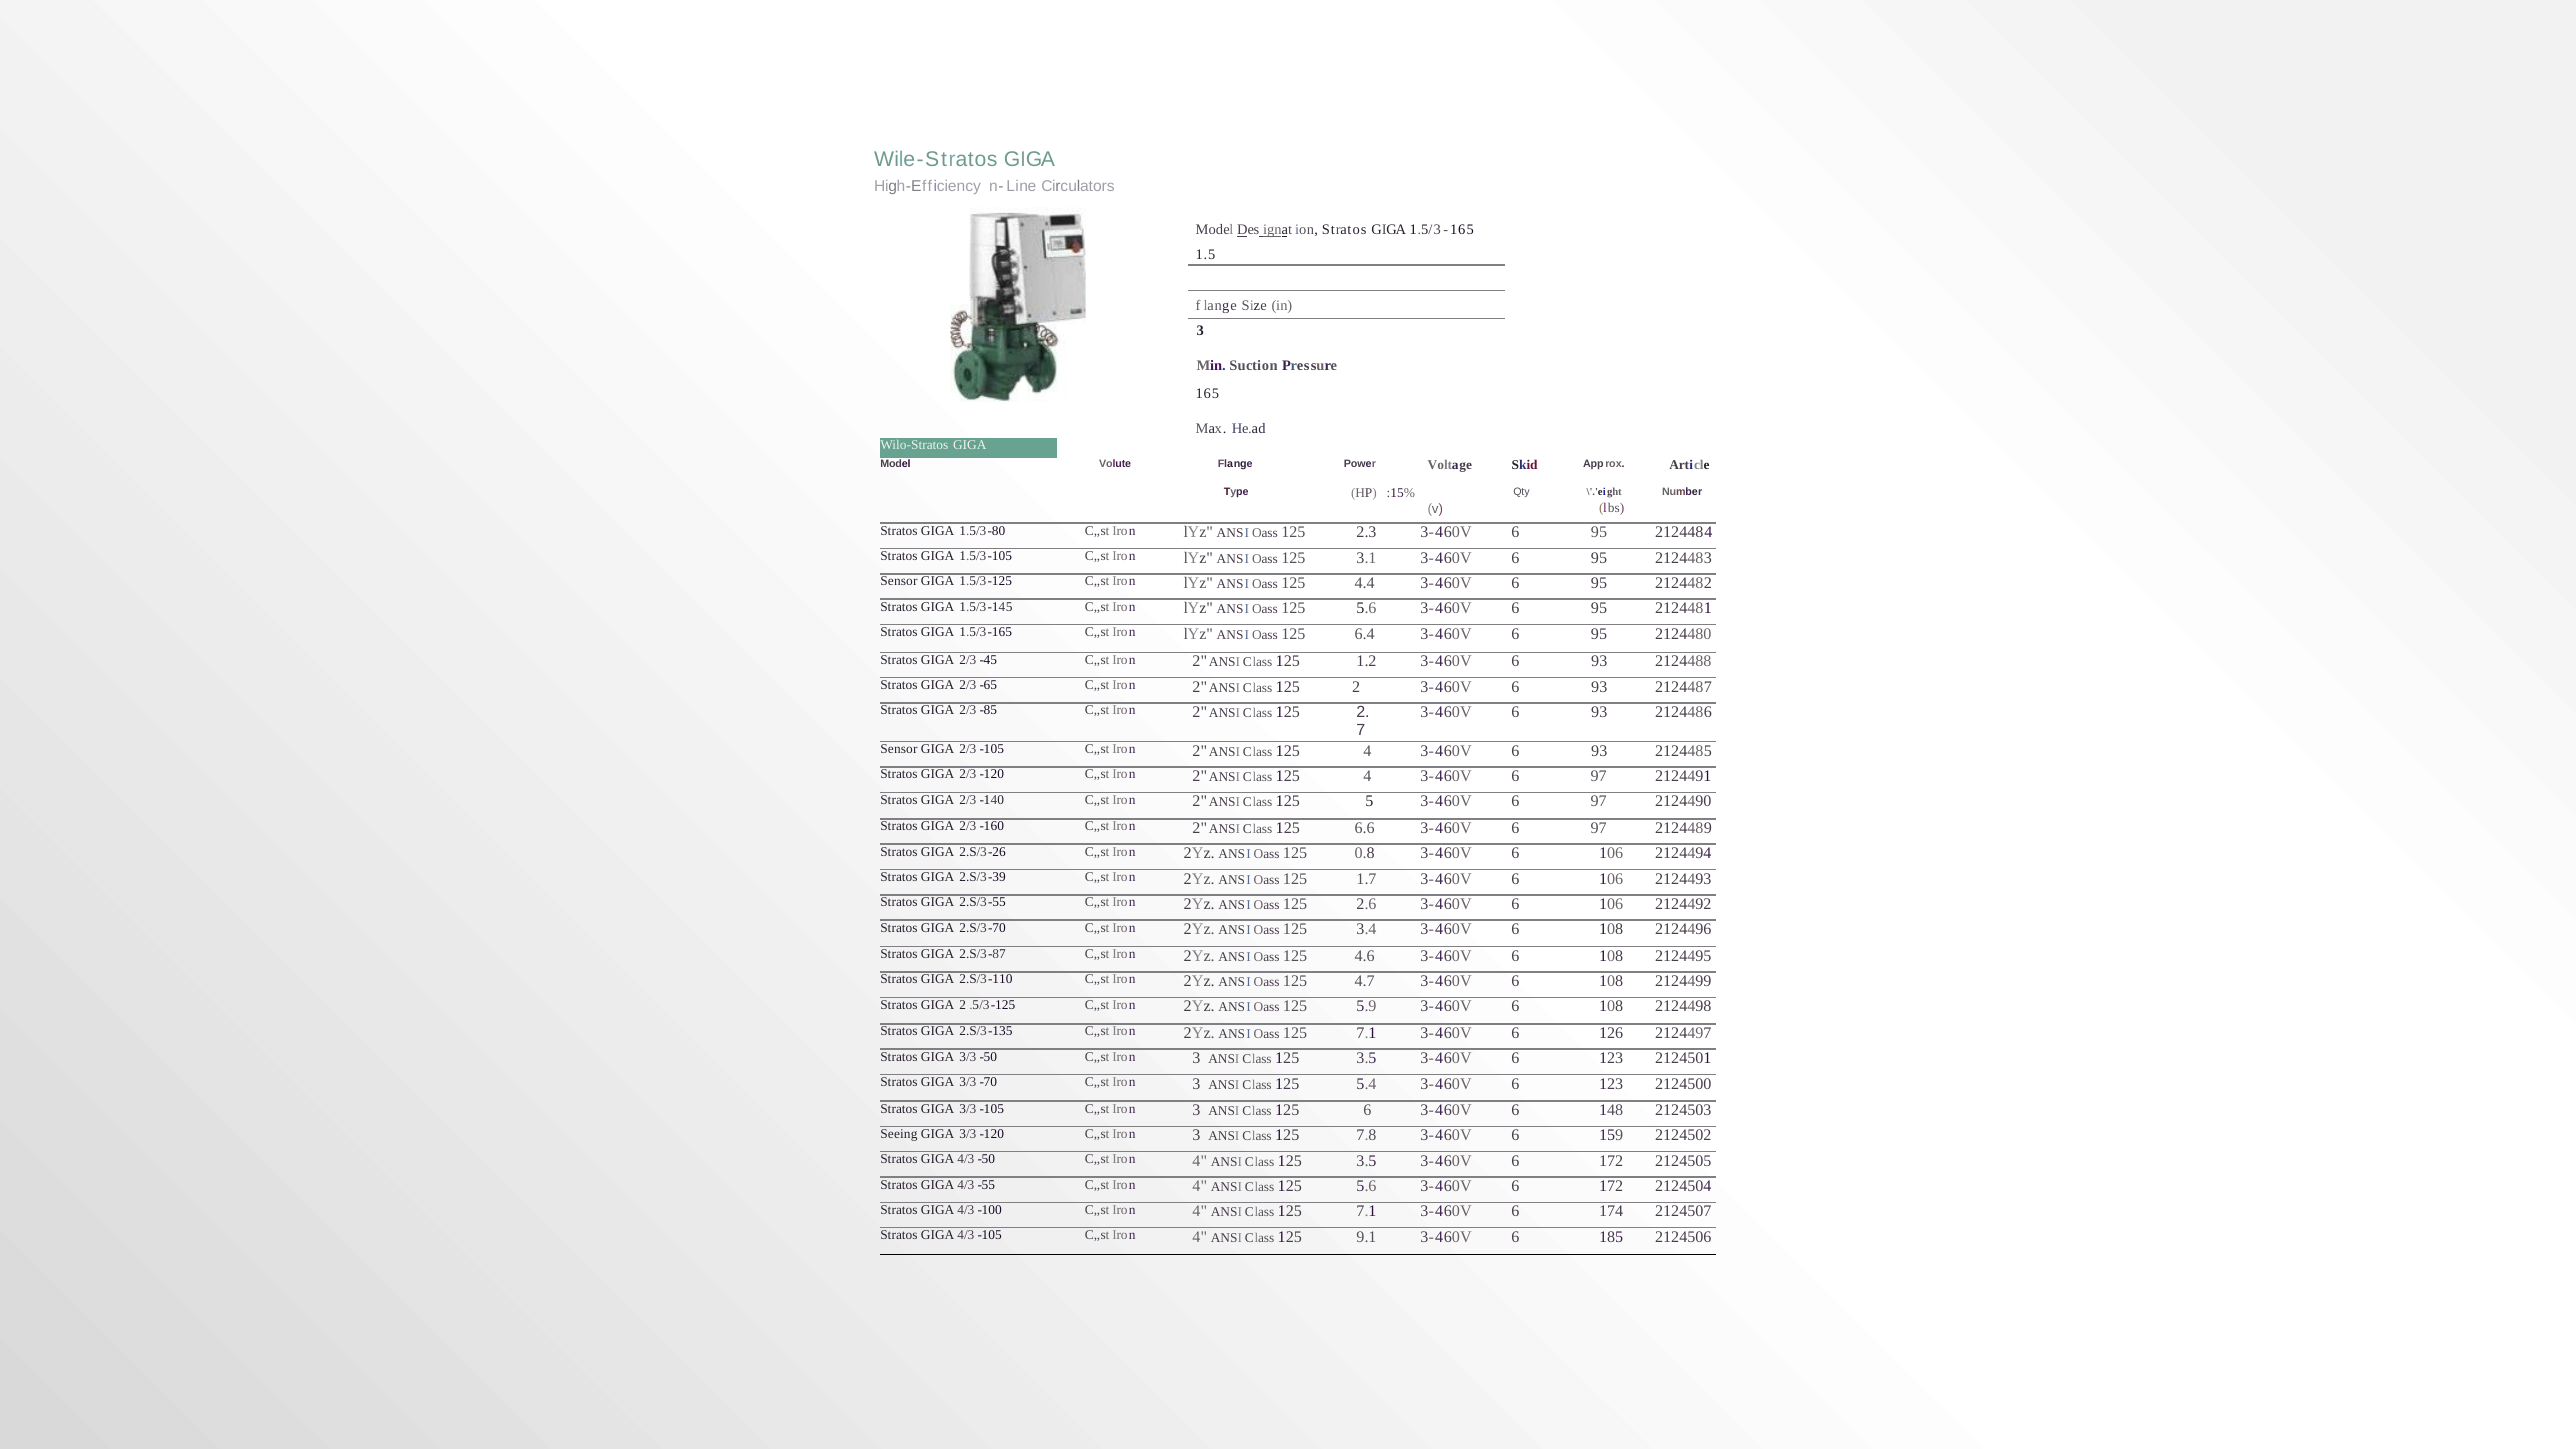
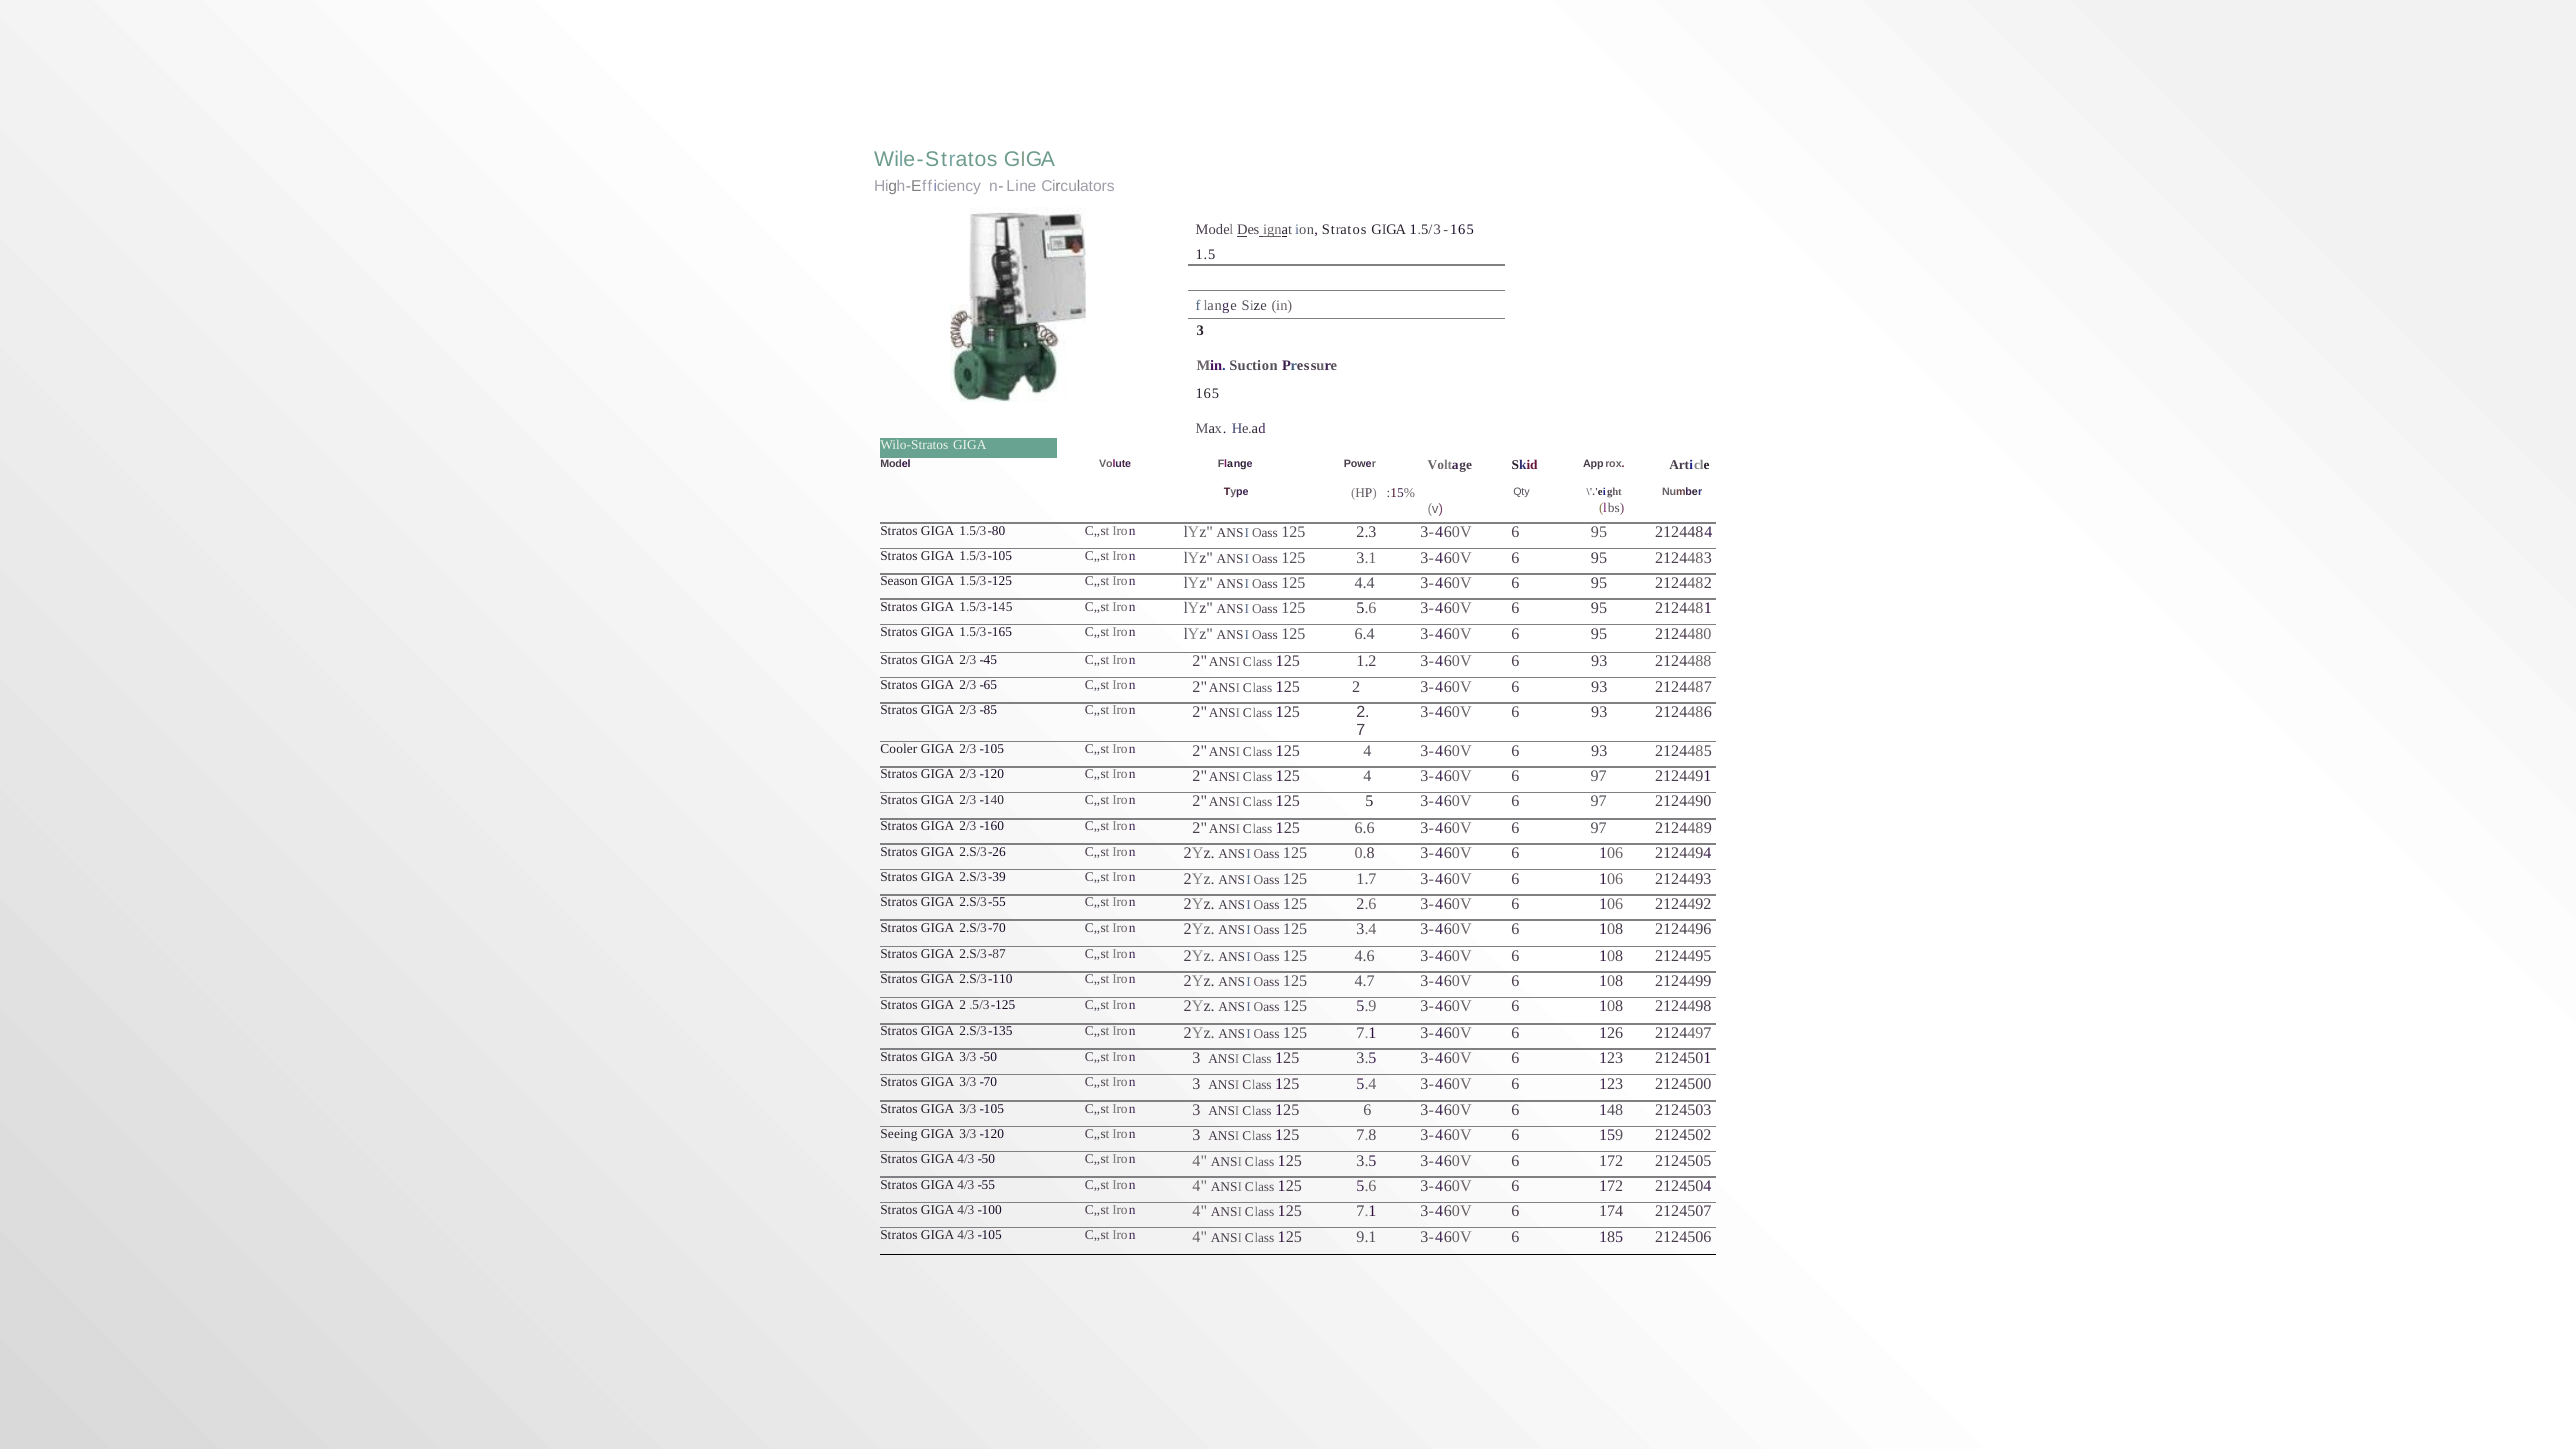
Sensor: Sensor -> Season (899, 581)
Sensor: Sensor -> Cooler (899, 749)
